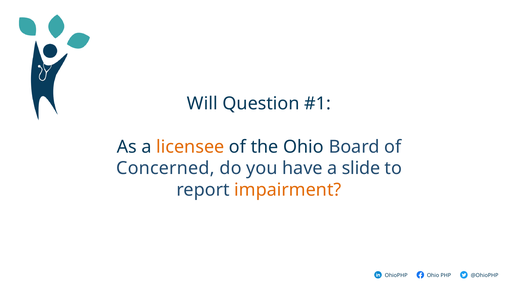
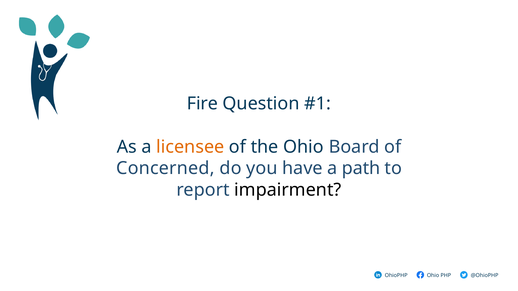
Will: Will -> Fire (202, 104)
slide: slide -> path (361, 169)
impairment colour: orange -> black (288, 190)
